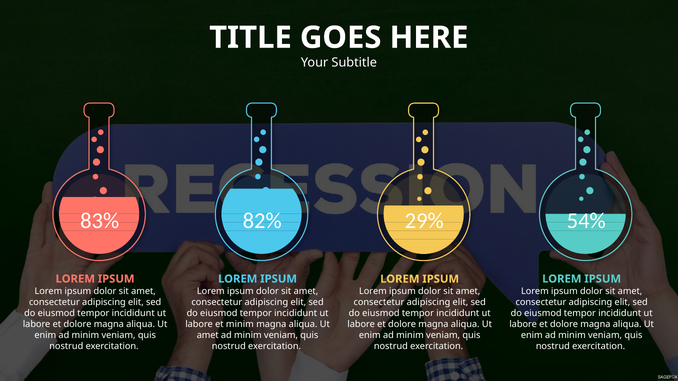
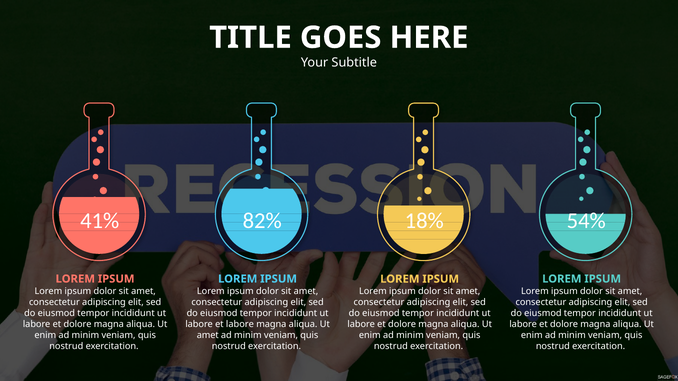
83%: 83% -> 41% (100, 221)
29%: 29% -> 18% (424, 221)
et minim: minim -> labore (240, 324)
